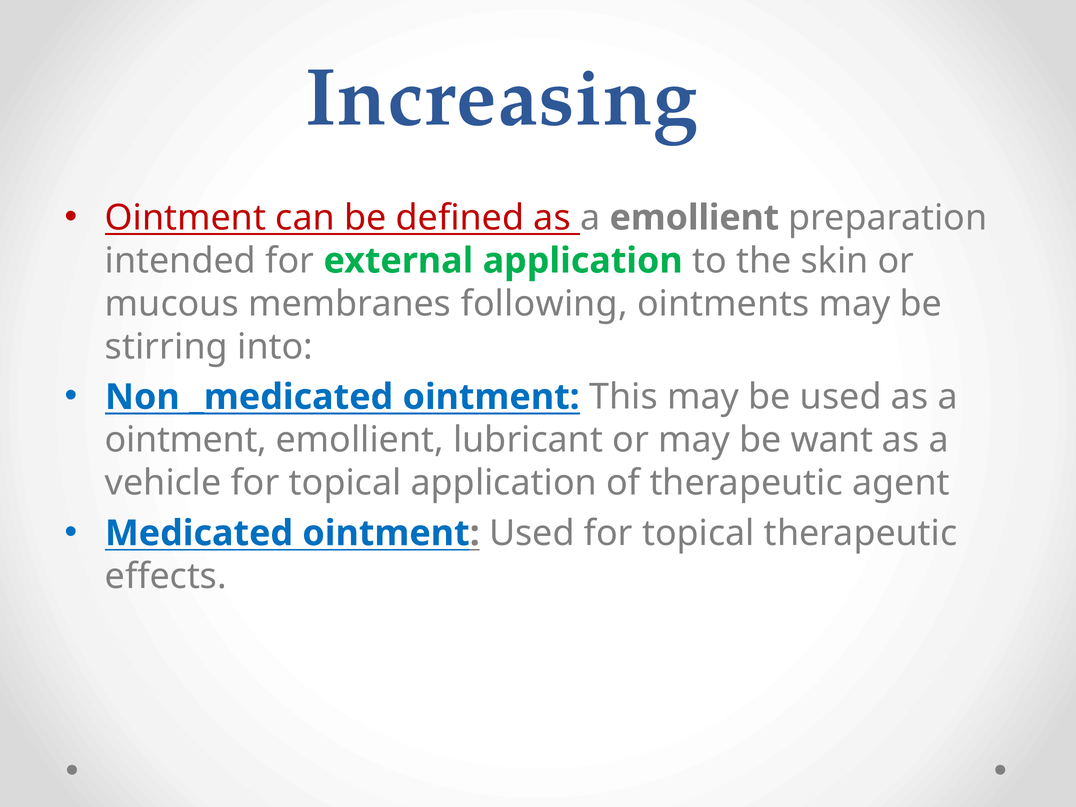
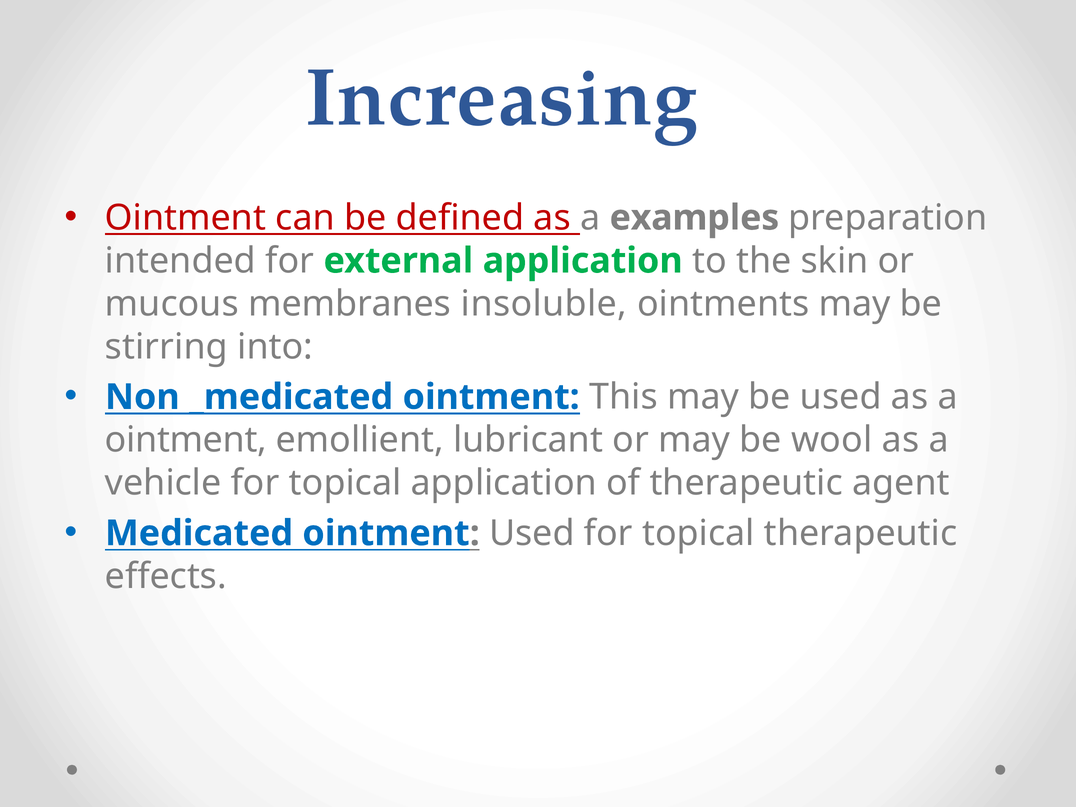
a emollient: emollient -> examples (694, 218)
following: following -> insoluble (544, 304)
want: want -> wool (832, 440)
